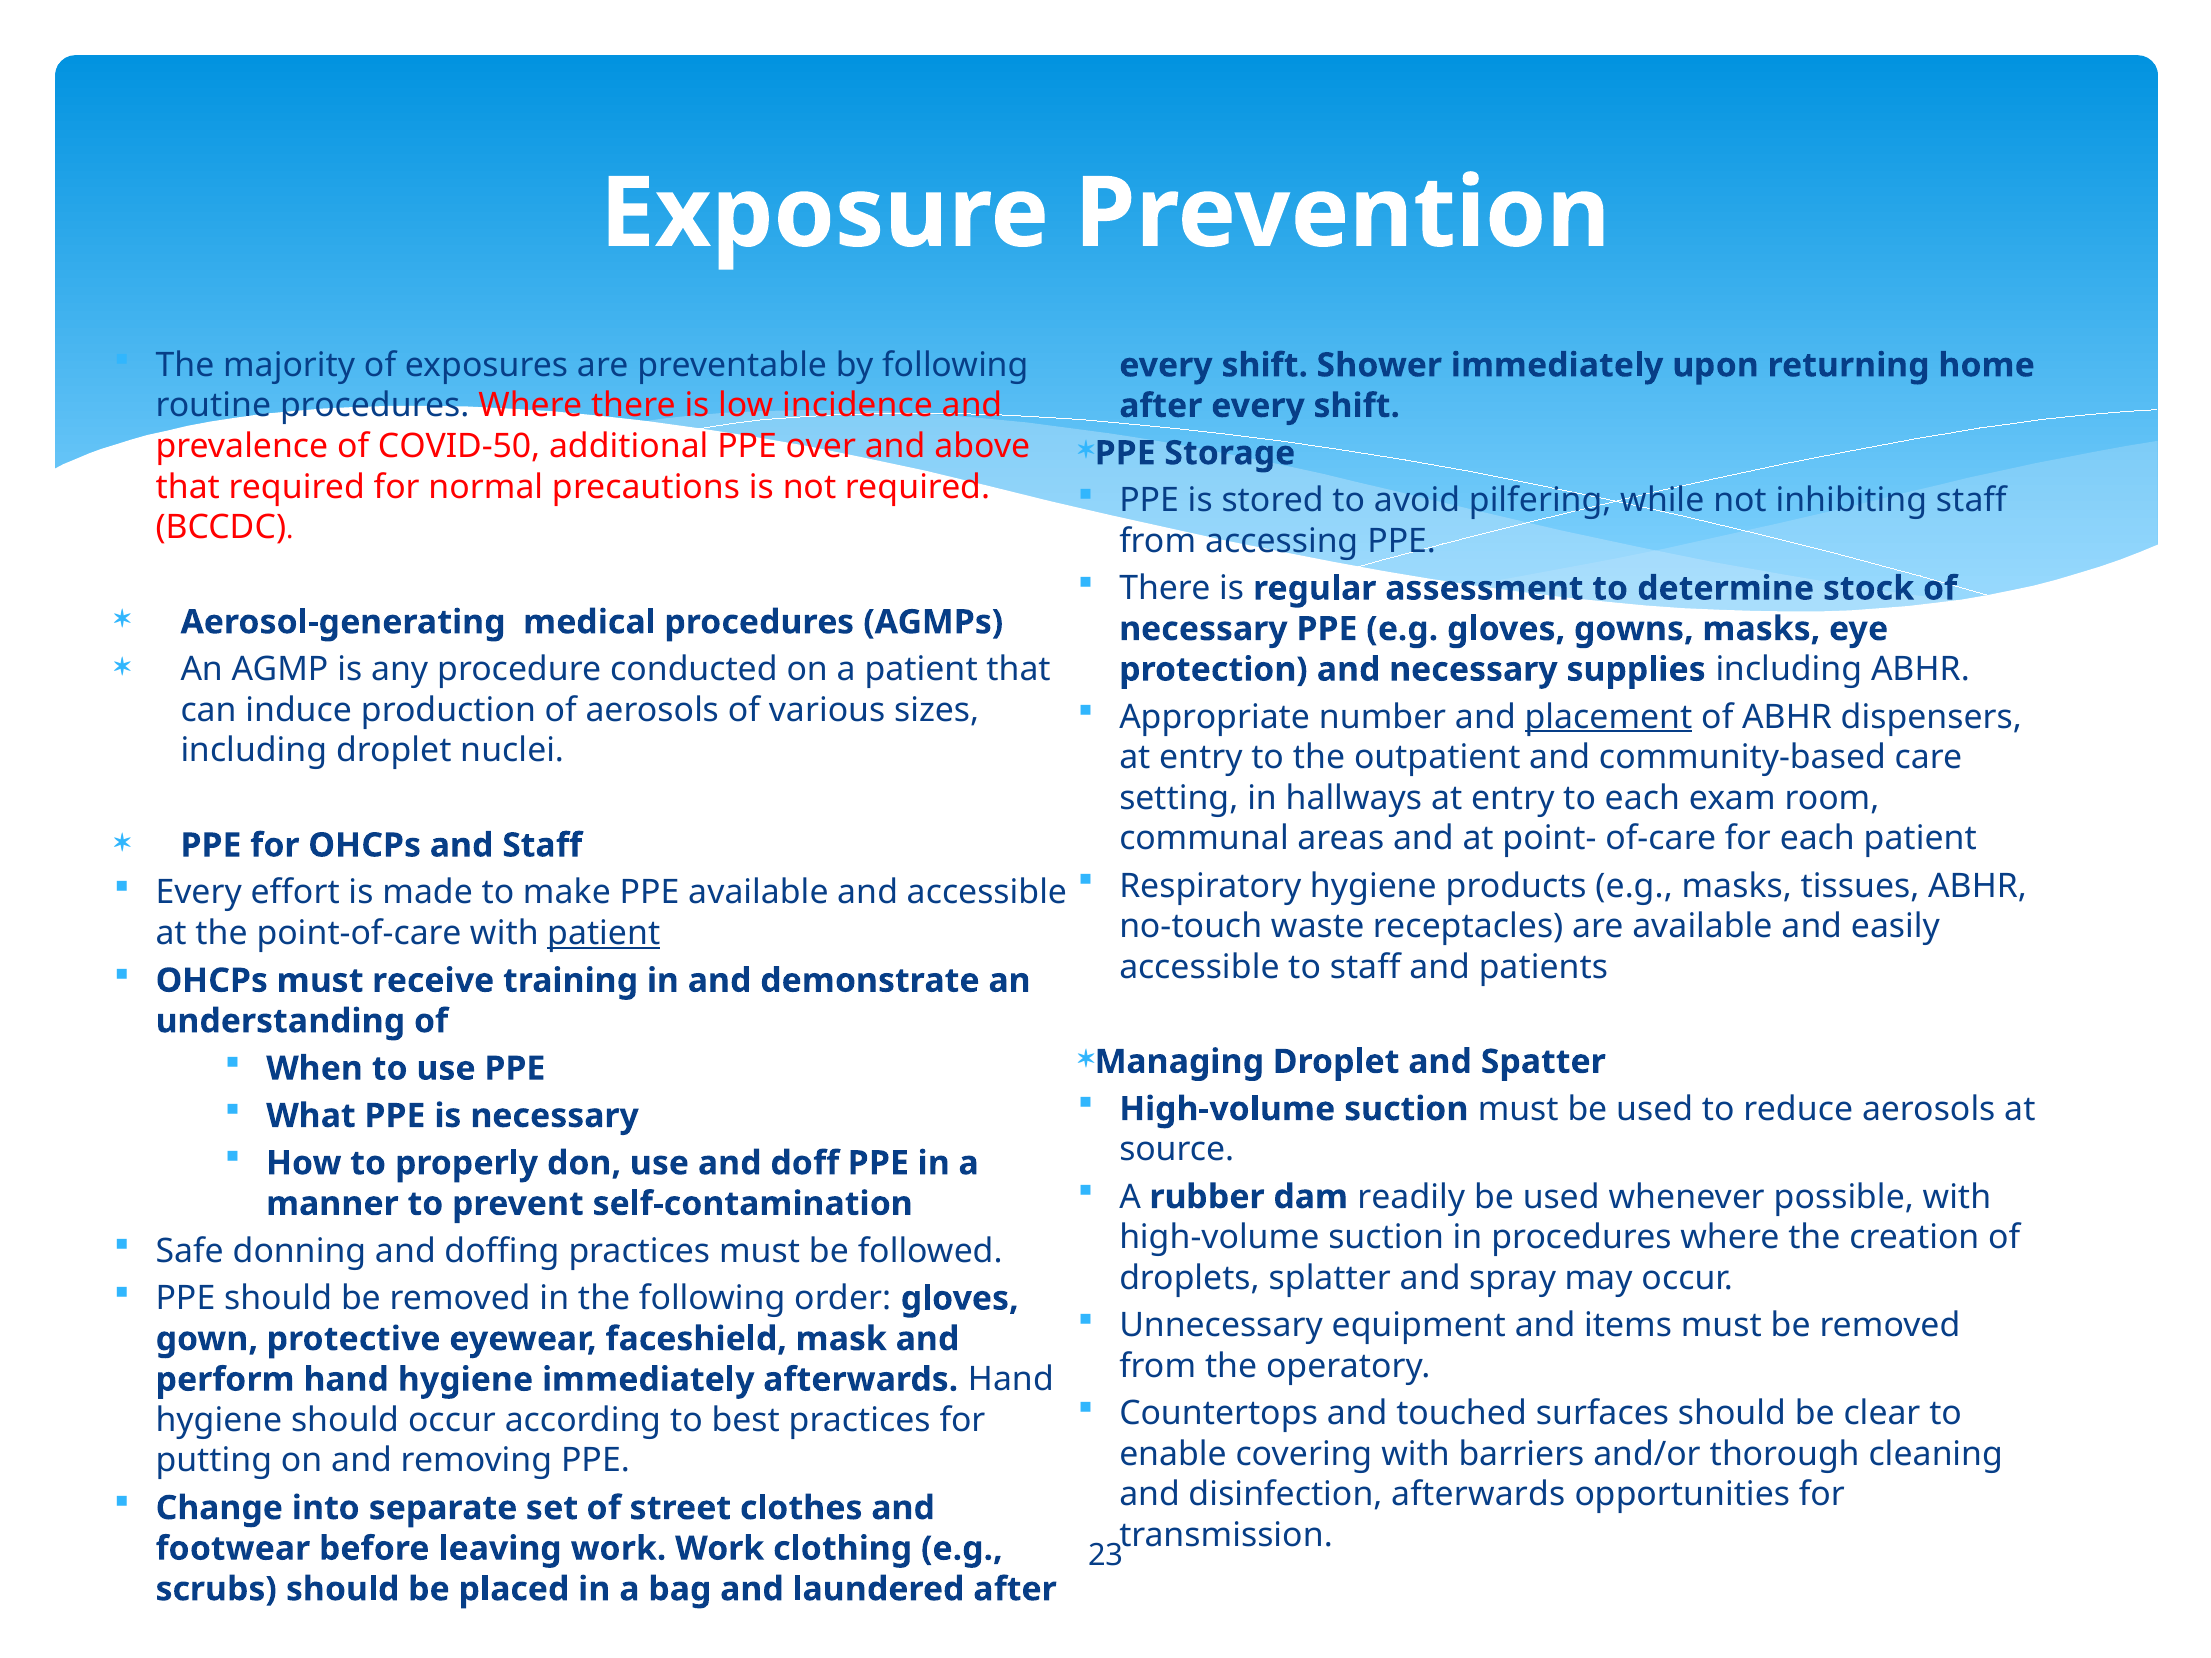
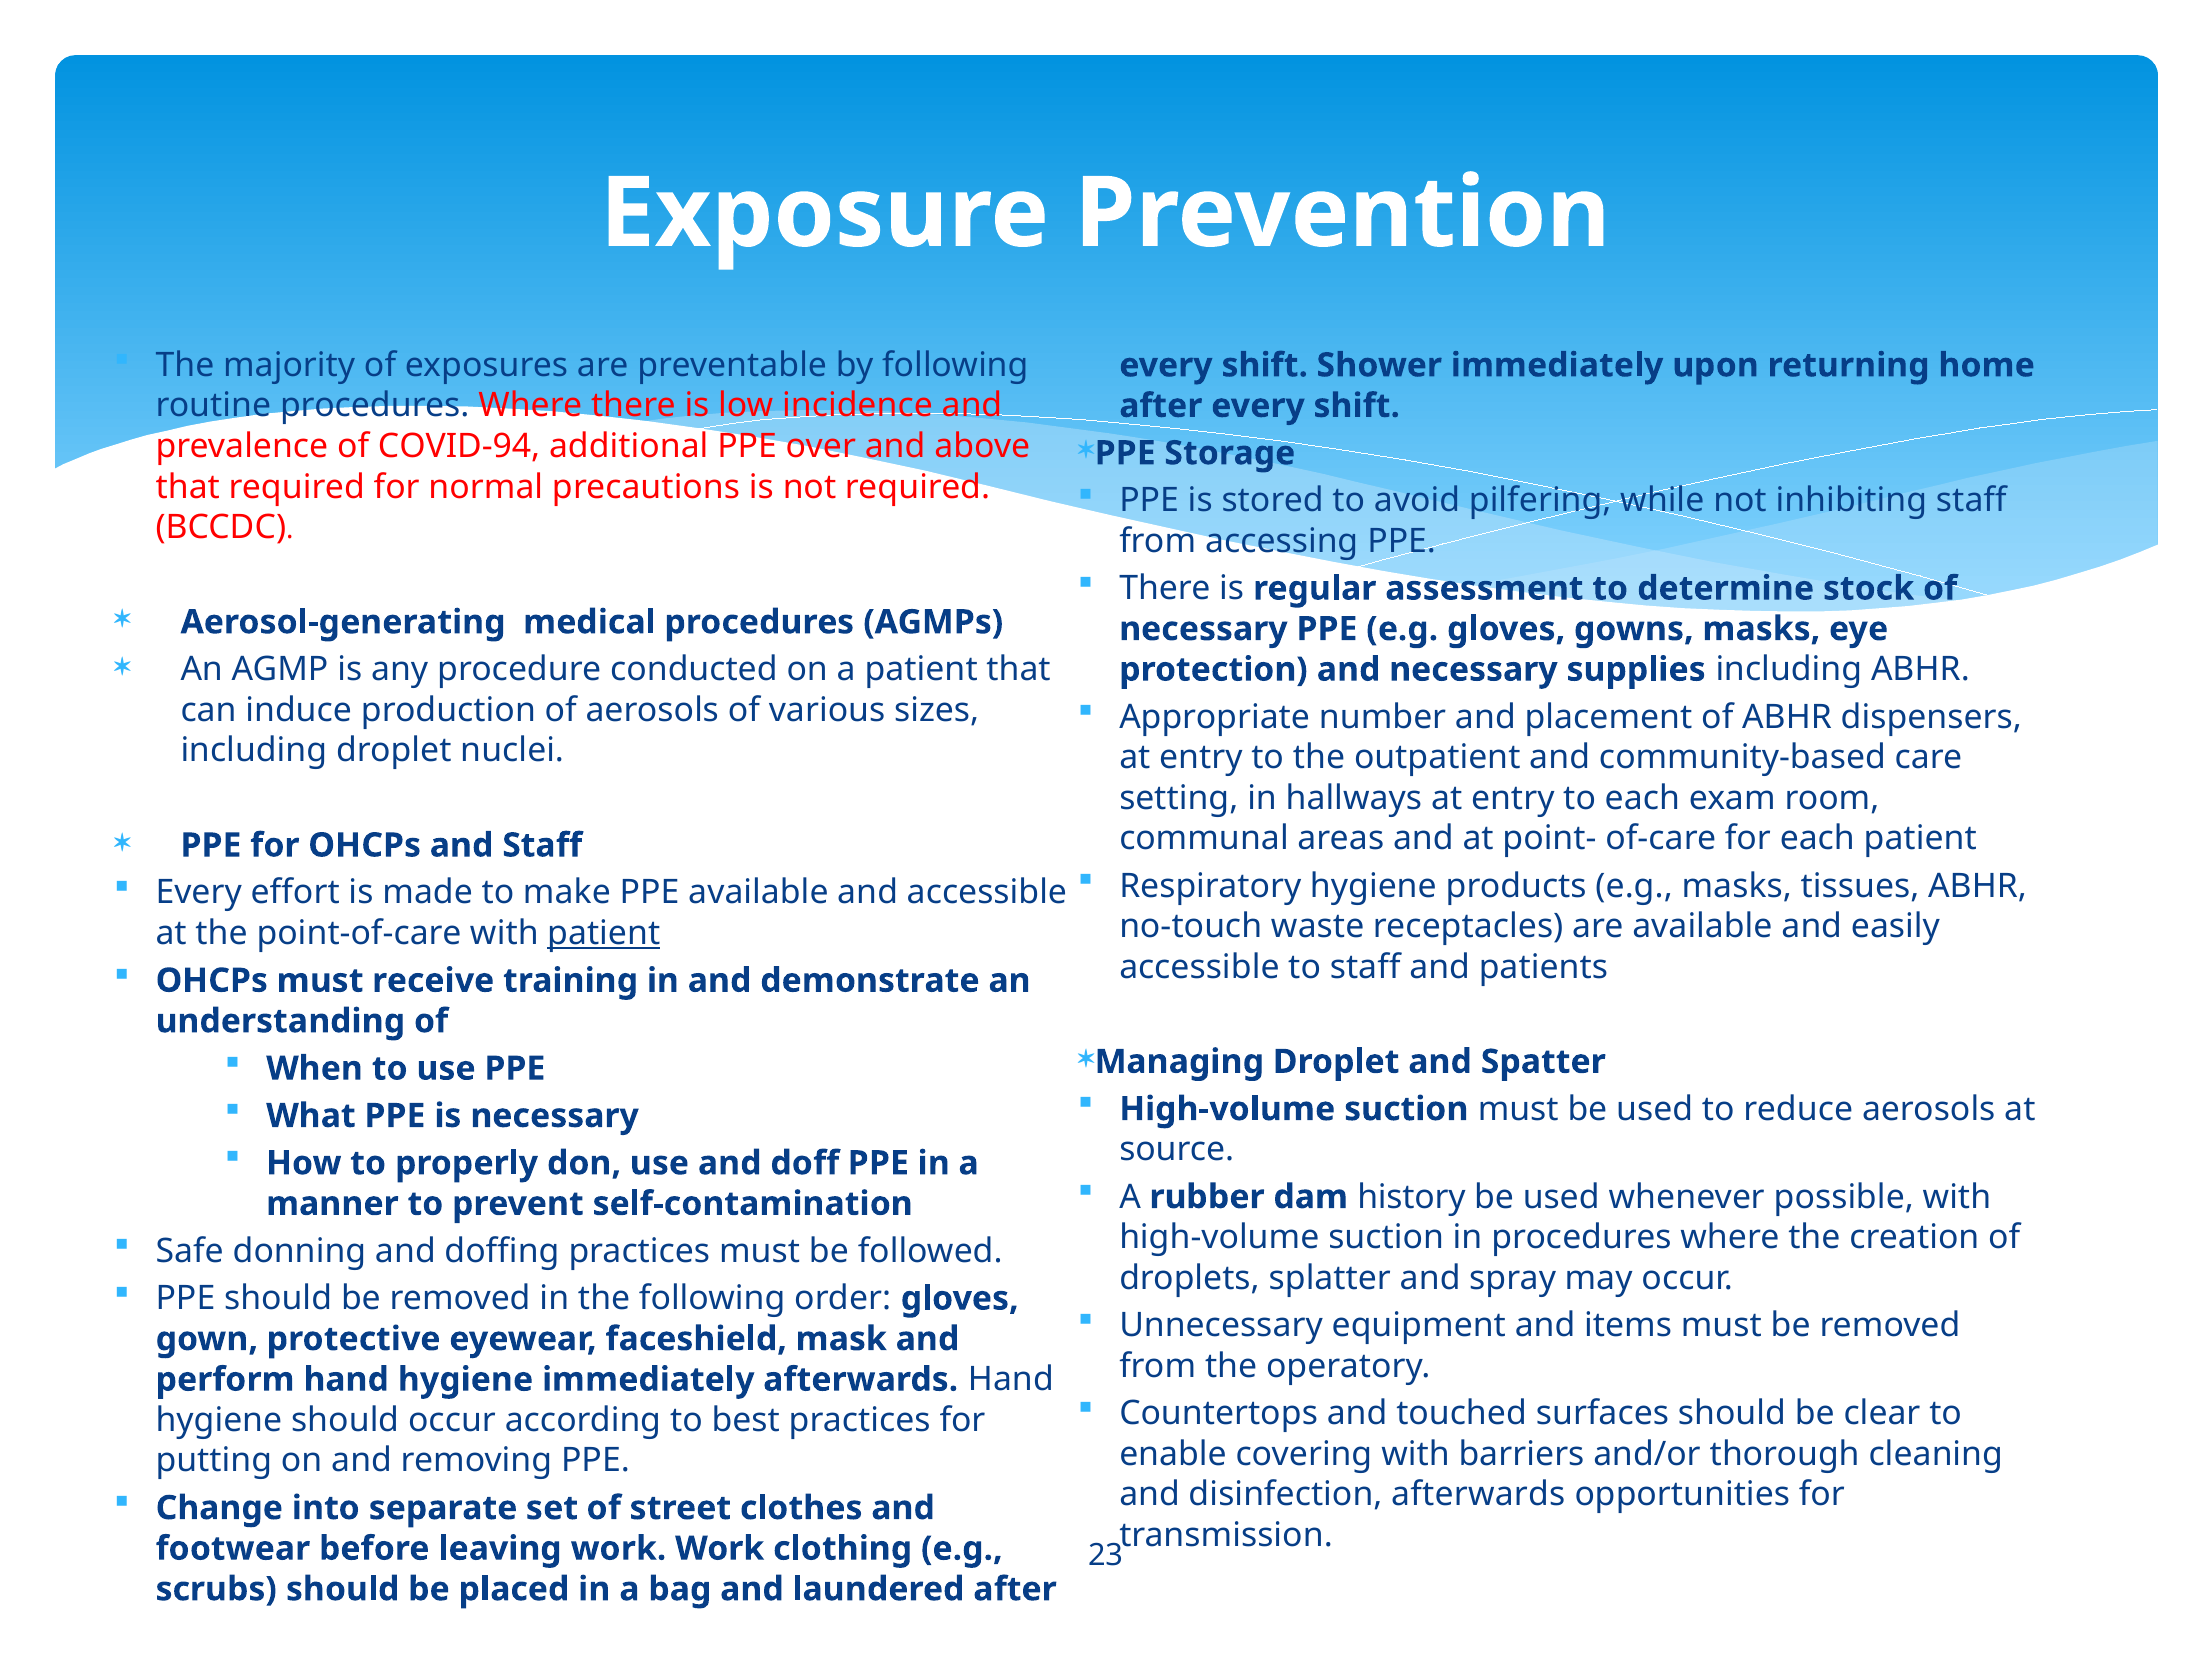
COVID-50: COVID-50 -> COVID-94 (459, 446)
placement underline: present -> none (1608, 717)
readily: readily -> history (1411, 1197)
